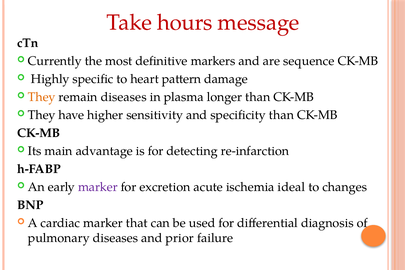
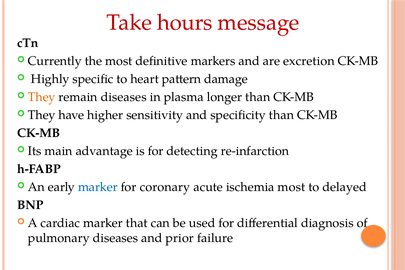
sequence: sequence -> excretion (309, 61)
marker colour: purple -> blue (98, 187)
excretion: excretion -> coronary (165, 187)
ischemia ideal: ideal -> most (291, 187)
changes: changes -> delayed (345, 187)
